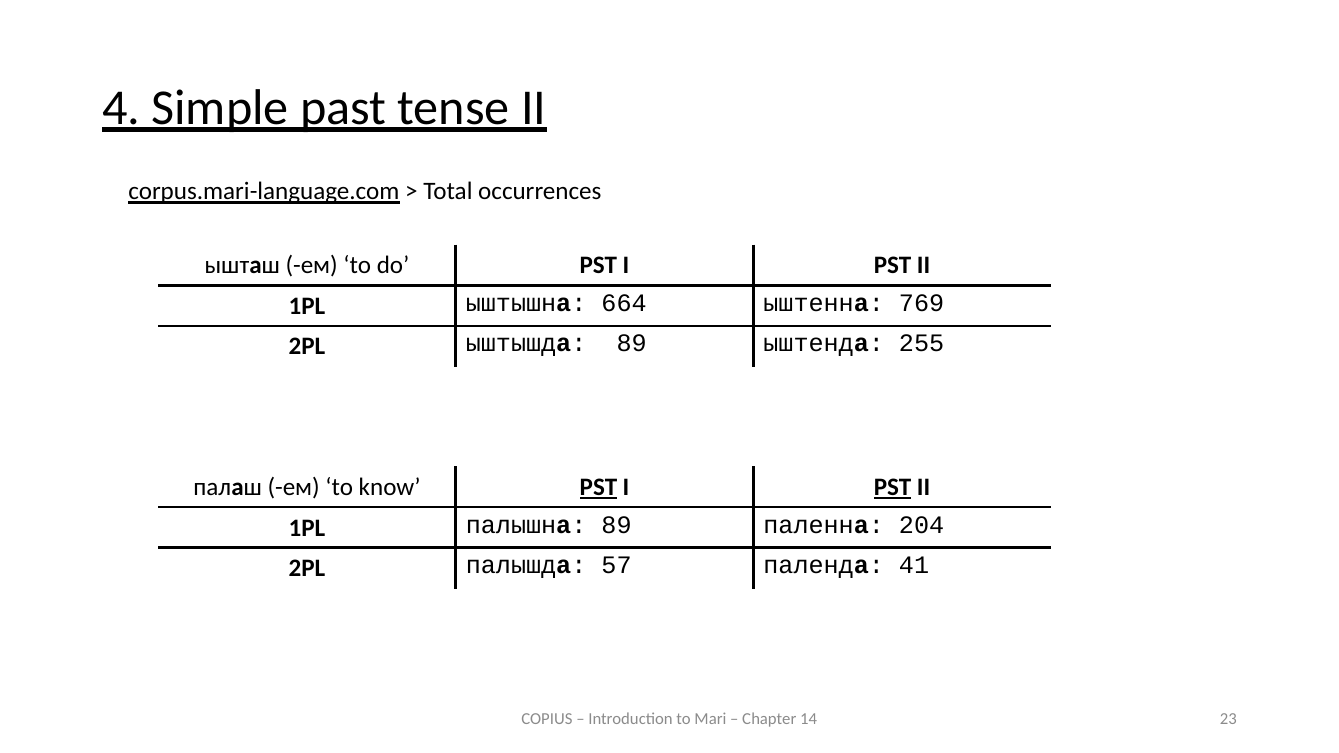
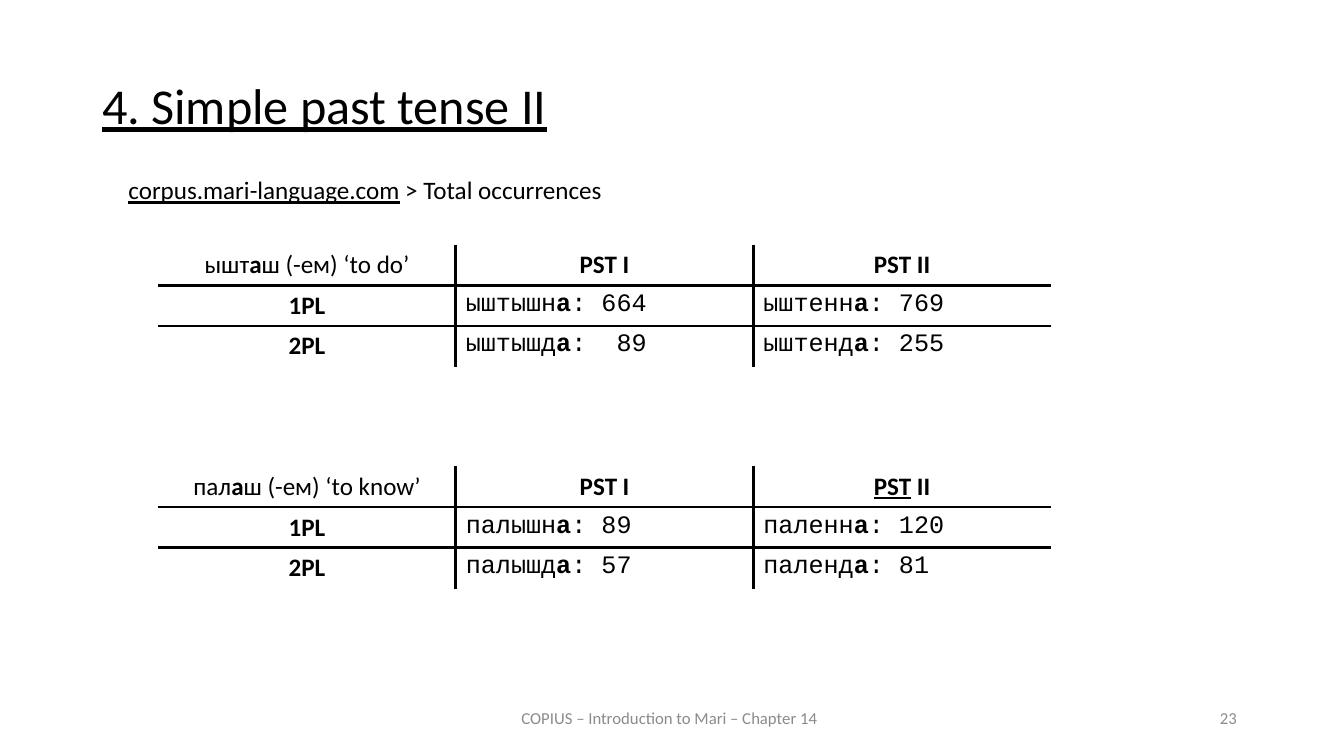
PST underline: present -> none (598, 487)
204: 204 -> 120 (922, 525)
41: 41 -> 81 (914, 566)
